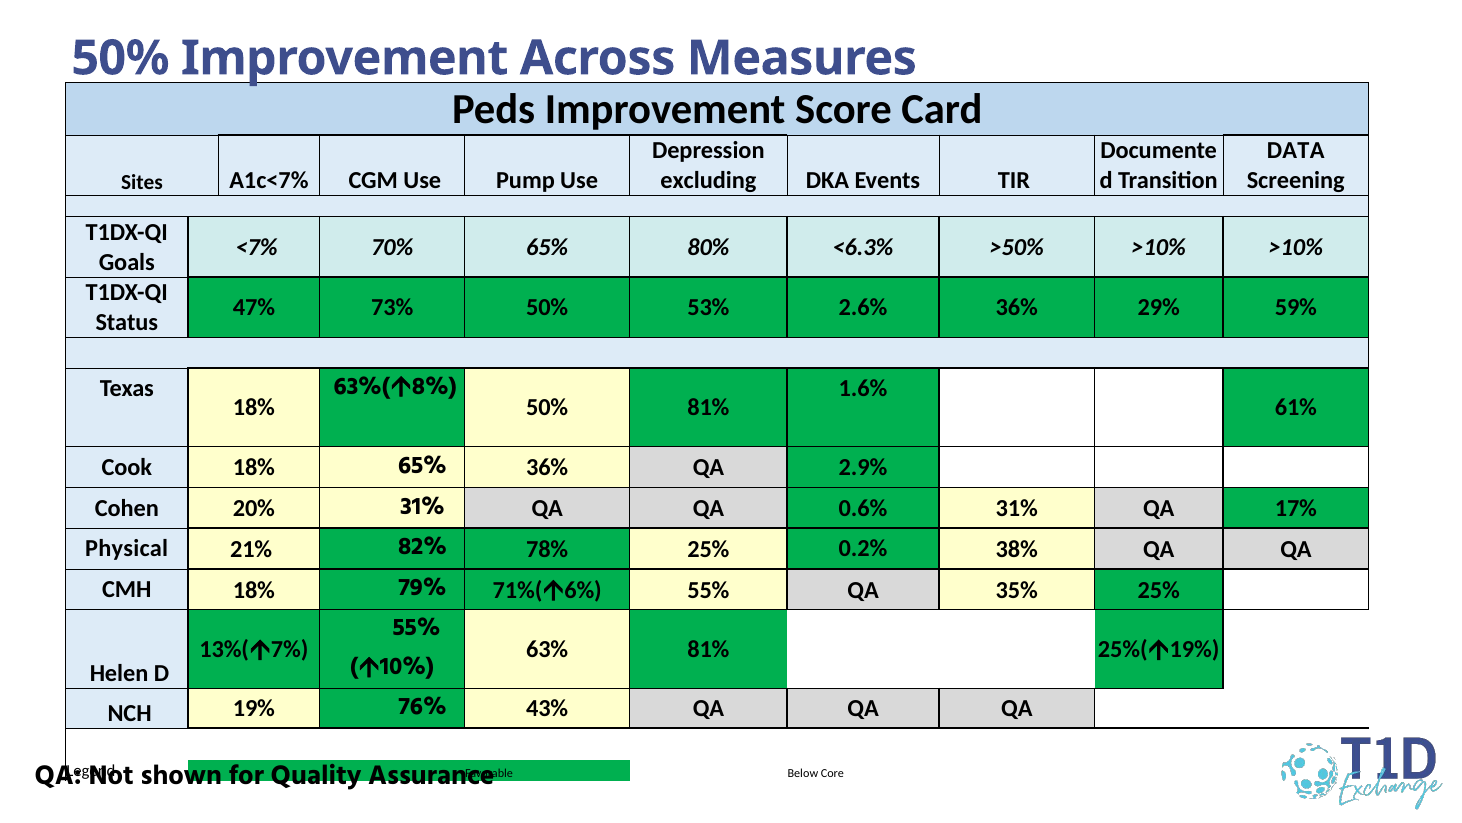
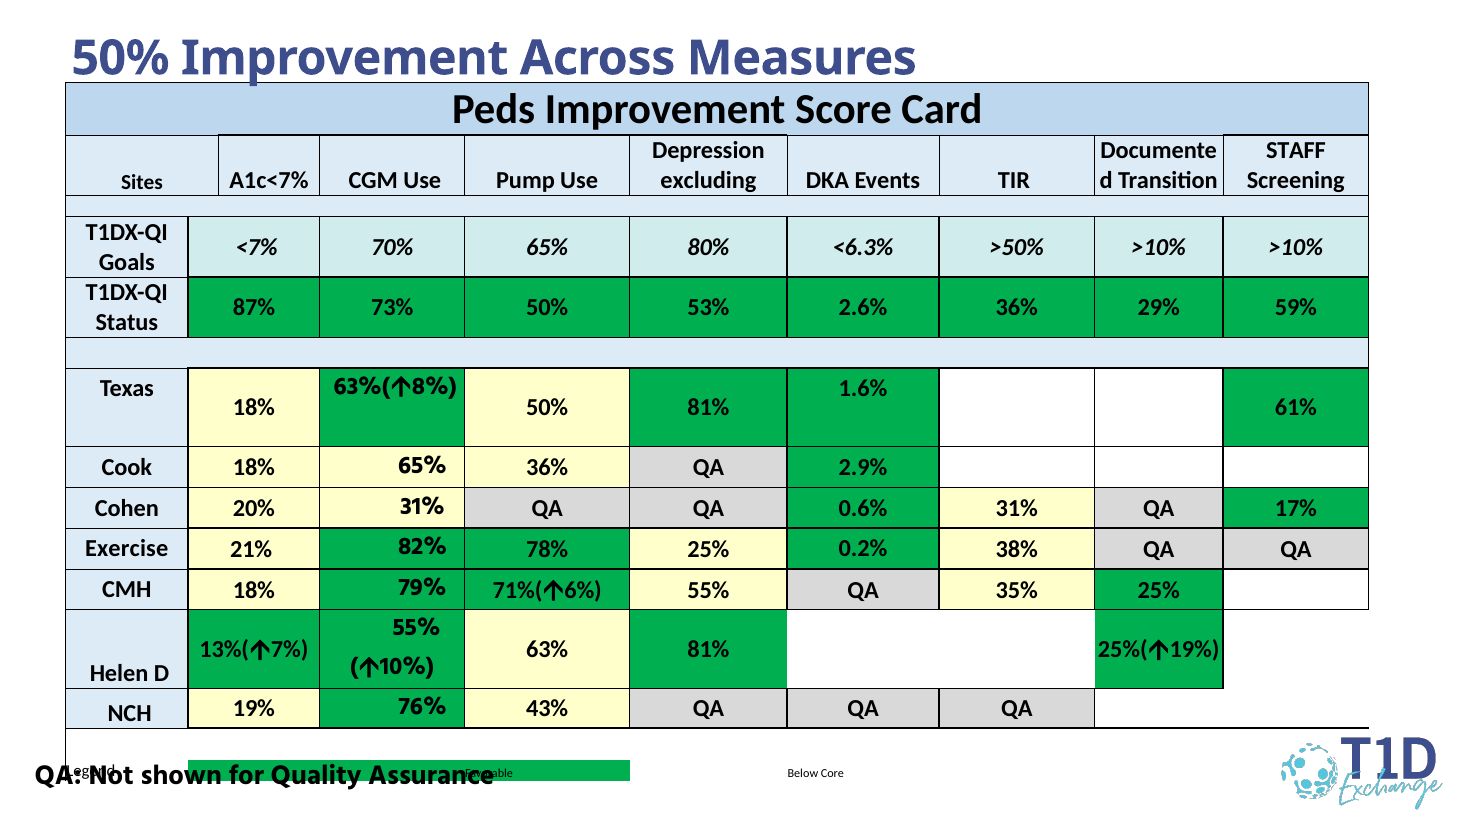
DATA: DATA -> STAFF (1296, 151)
47%: 47% -> 87% (254, 307)
Physical: Physical -> Exercise (127, 548)
